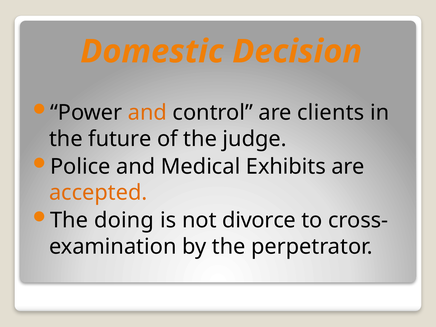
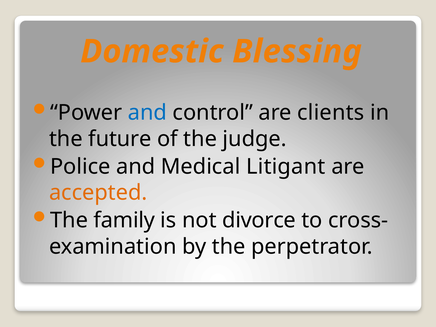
Decision: Decision -> Blessing (297, 52)
and colour: orange -> blue (147, 113)
Exhibits: Exhibits -> Litigant (286, 167)
doing: doing -> family (124, 220)
